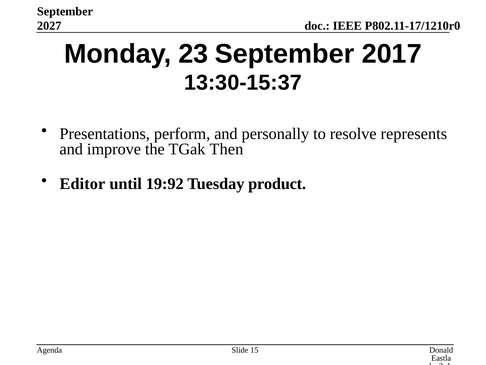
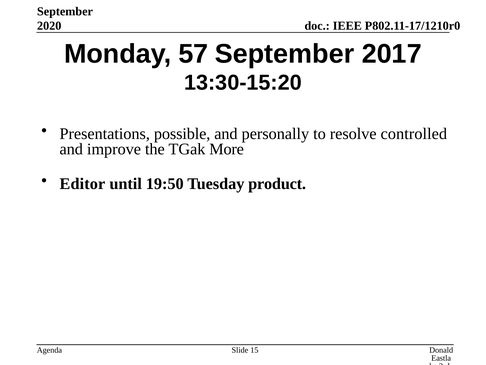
2027: 2027 -> 2020 (49, 26)
23: 23 -> 57 (193, 54)
13:30-15:37: 13:30-15:37 -> 13:30-15:20 (243, 82)
perform: perform -> possible (182, 133)
represents: represents -> controlled (414, 133)
Then: Then -> More (227, 149)
19:92: 19:92 -> 19:50 (165, 183)
